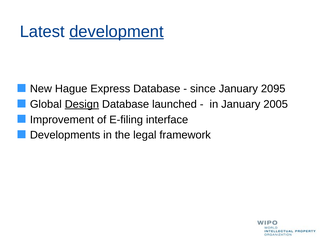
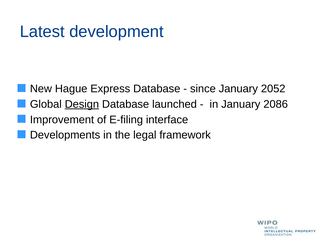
development underline: present -> none (116, 32)
2095: 2095 -> 2052 (273, 89)
2005: 2005 -> 2086 (276, 104)
